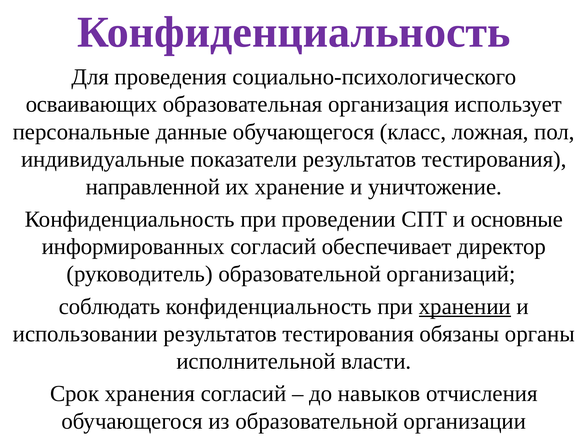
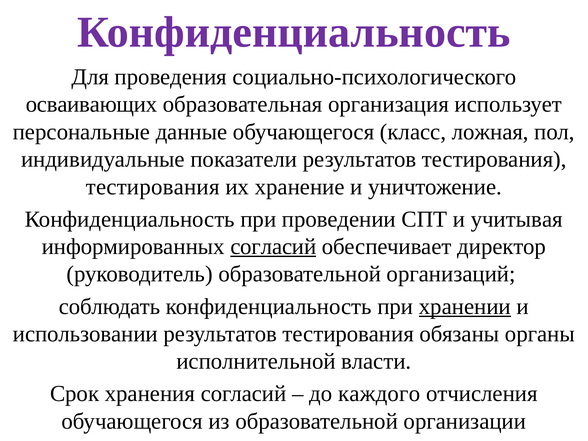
направленной: направленной -> тестирования (153, 187)
основные: основные -> учитывая (517, 219)
согласий underline: none -> present (273, 247)
навыков: навыков -> каждого (379, 394)
